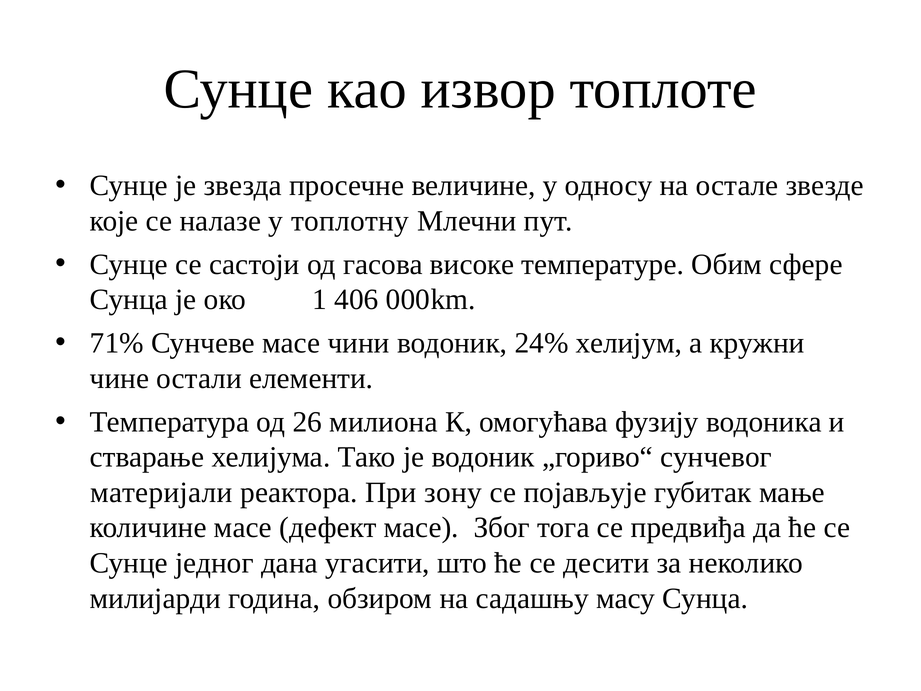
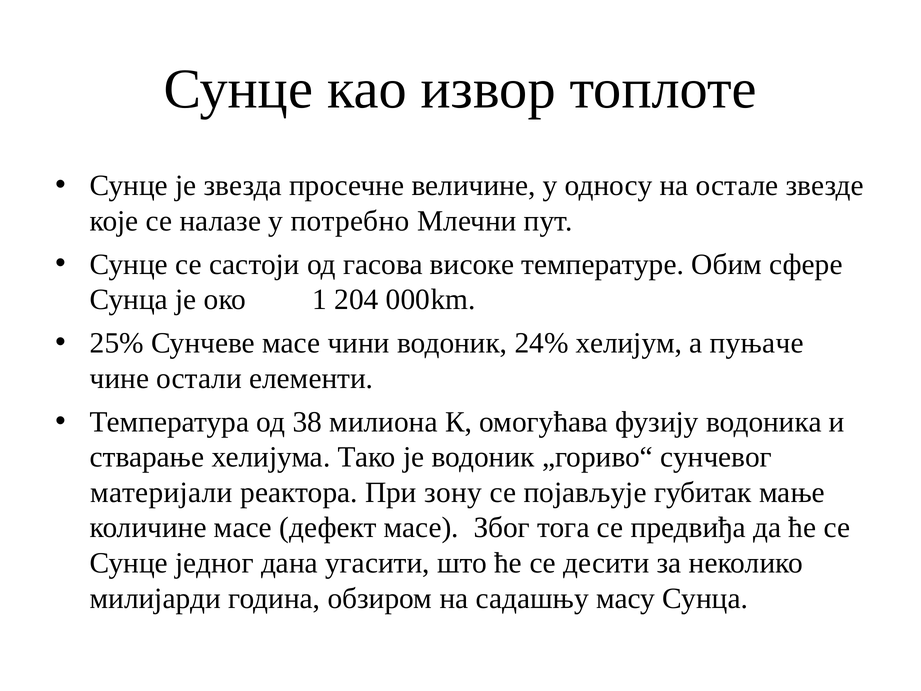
топлотну: топлотну -> потребно (350, 221)
406: 406 -> 204 (356, 300)
71%: 71% -> 25% (117, 343)
кружни: кружни -> пуњаче (757, 343)
26: 26 -> 38 (307, 422)
